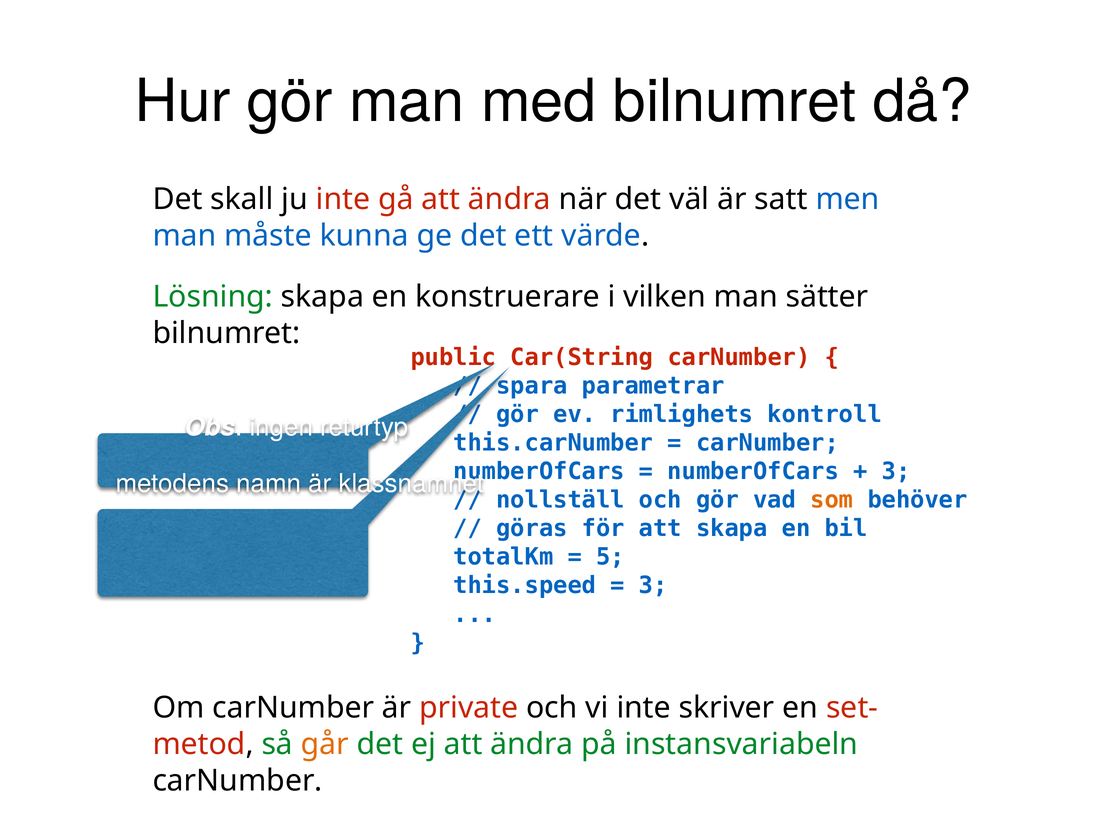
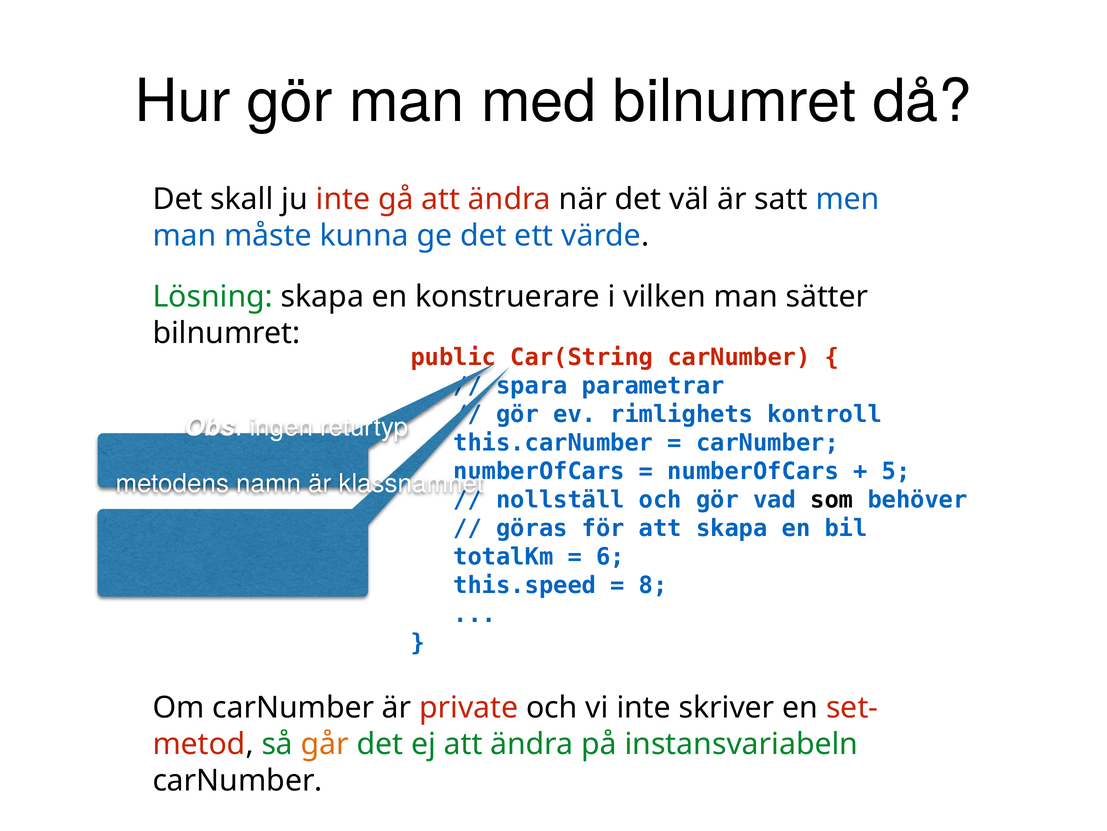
3: 3 -> 5 (896, 471)
som colour: orange -> black (832, 500)
5: 5 -> 6 (610, 557)
3: 3 -> 8 (653, 585)
